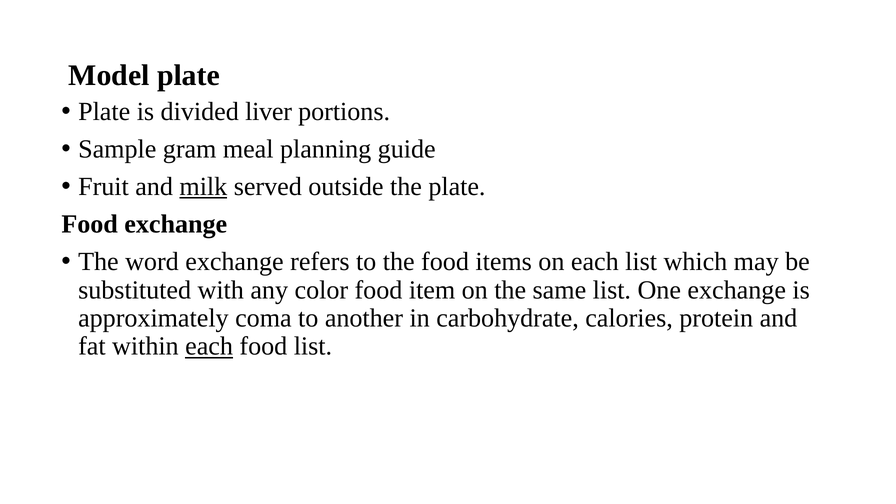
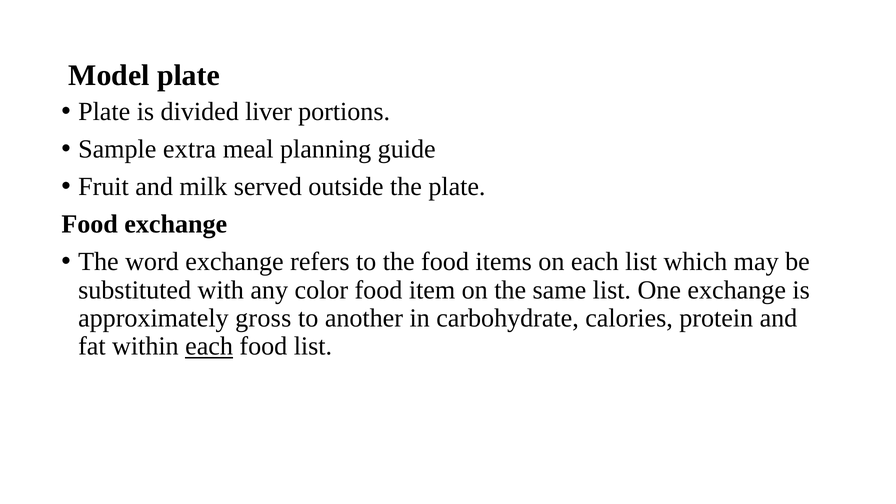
gram: gram -> extra (189, 149)
milk underline: present -> none (203, 187)
coma: coma -> gross (263, 318)
